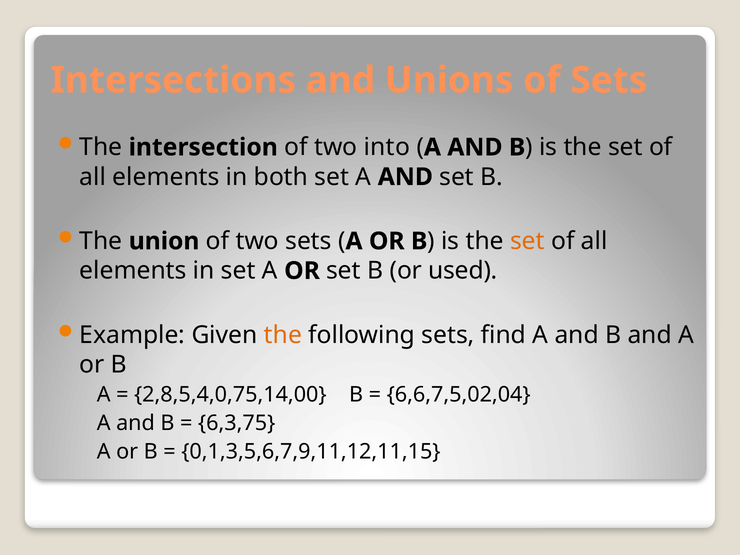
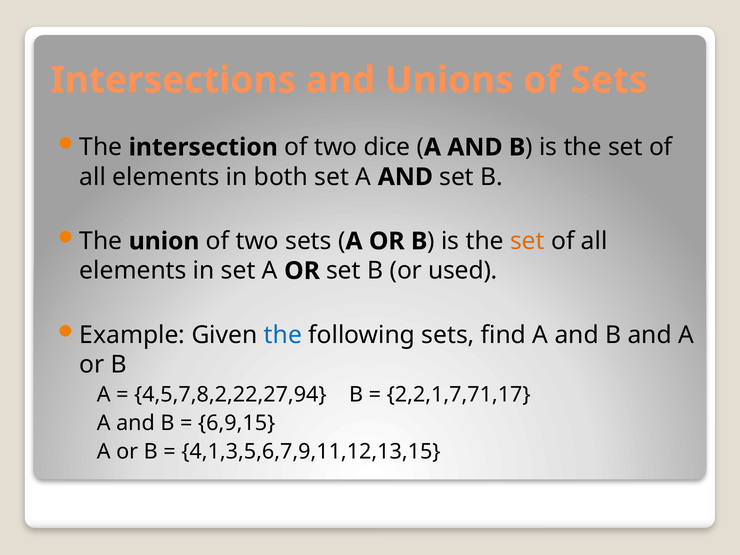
into: into -> dice (387, 147)
the colour: orange -> blue (283, 335)
2,8,5,4,0,75,14,00: 2,8,5,4,0,75,14,00 -> 4,5,7,8,2,22,27,94 (230, 395)
6,6,7,5,02,04: 6,6,7,5,02,04 -> 2,2,1,7,71,17 (459, 395)
6,3,75: 6,3,75 -> 6,9,15 (237, 423)
0,1,3,5,6,7,9,11,12,11,15: 0,1,3,5,6,7,9,11,12,11,15 -> 4,1,3,5,6,7,9,11,12,13,15 (311, 452)
